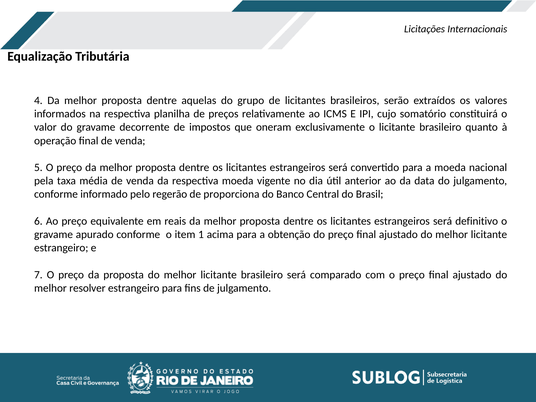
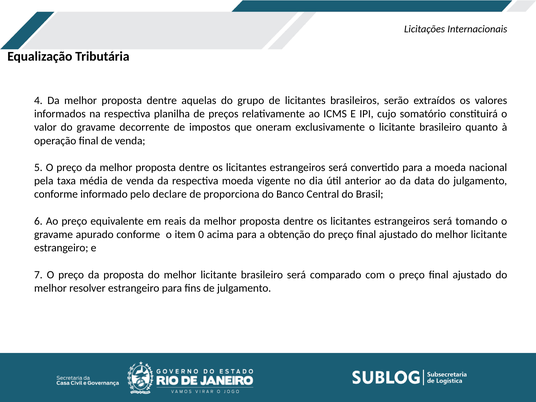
regerão: regerão -> declare (170, 194)
definitivo: definitivo -> tomando (477, 221)
1: 1 -> 0 (201, 234)
